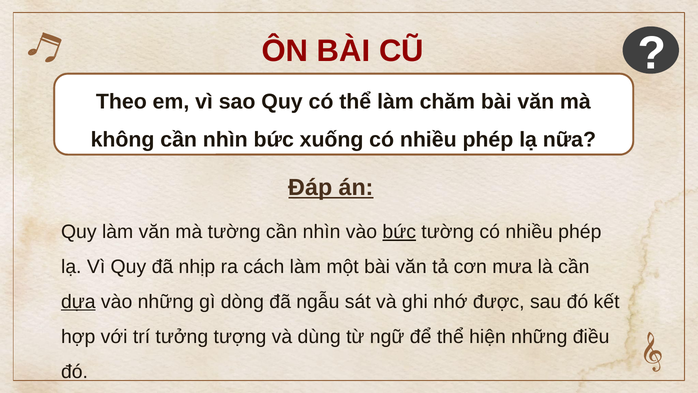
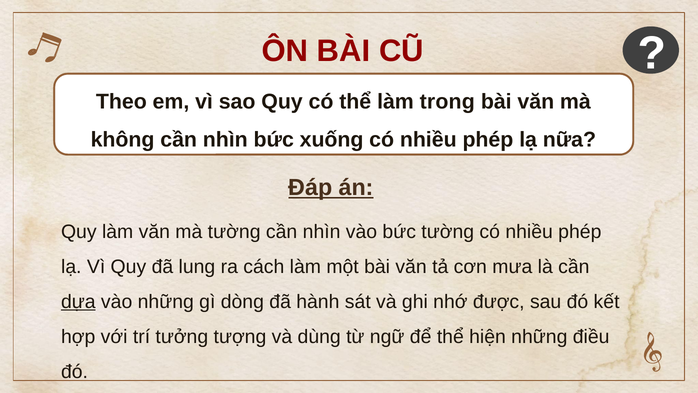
chăm: chăm -> trong (447, 101)
bức underline: present -> none (399, 232)
nhịp: nhịp -> lung (197, 267)
ngẫu: ngẫu -> hành (318, 302)
